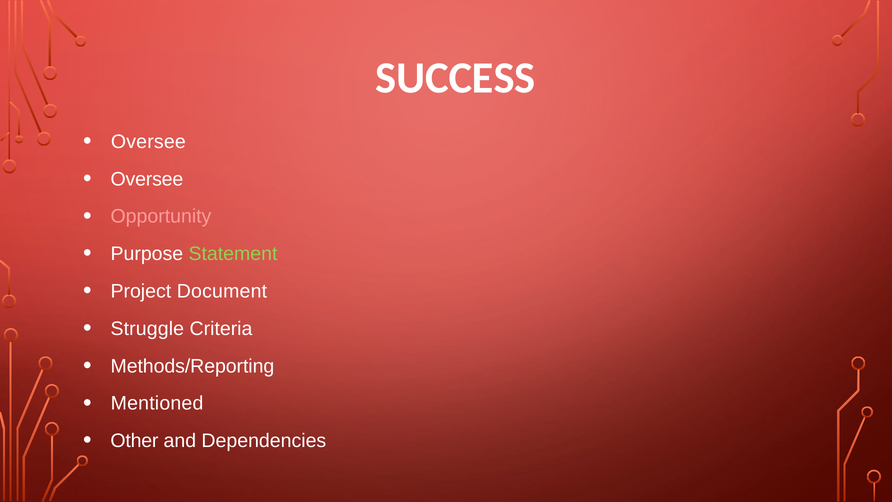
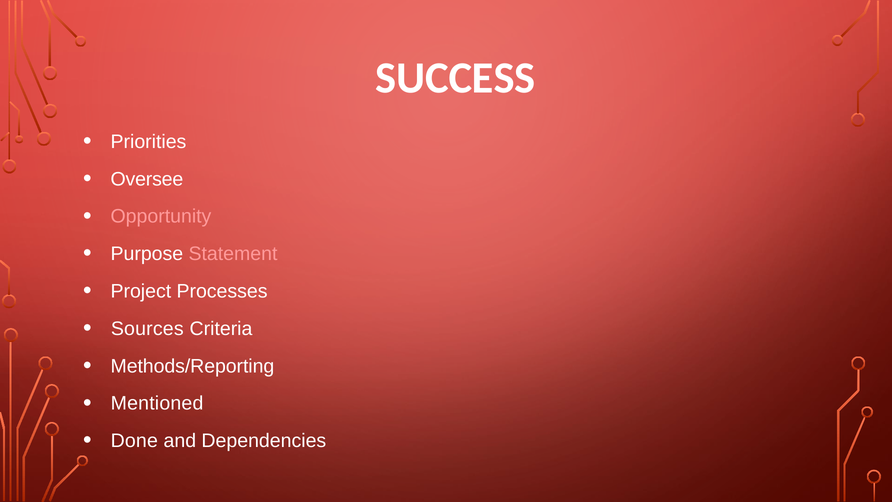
Oversee: Oversee -> Priorities (148, 142)
Statement colour: light green -> pink (233, 254)
Document: Document -> Processes (222, 291)
Struggle: Struggle -> Sources (147, 329)
Other: Other -> Done (134, 441)
